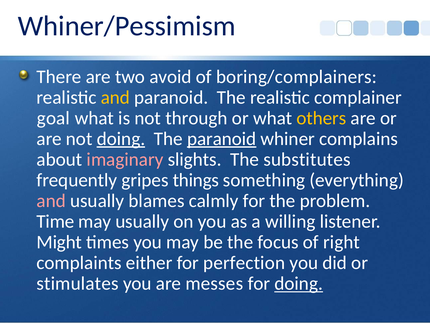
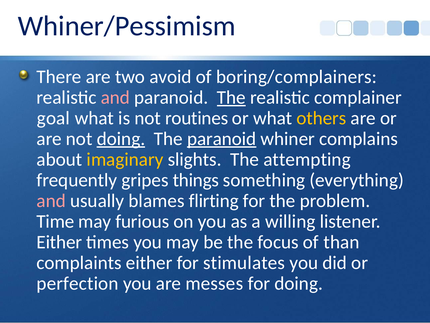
and colour: yellow -> pink (115, 97)
The underline: none -> present (231, 97)
through: through -> routines (197, 118)
imaginary colour: pink -> yellow (125, 159)
substitutes: substitutes -> attempting (307, 159)
calmly: calmly -> flirting (214, 201)
may usually: usually -> furious (142, 221)
Might: Might -> Either (59, 242)
right: right -> than (342, 242)
perfection: perfection -> stimulates (244, 263)
stimulates: stimulates -> perfection (78, 283)
doing underline: present -> none (299, 283)
